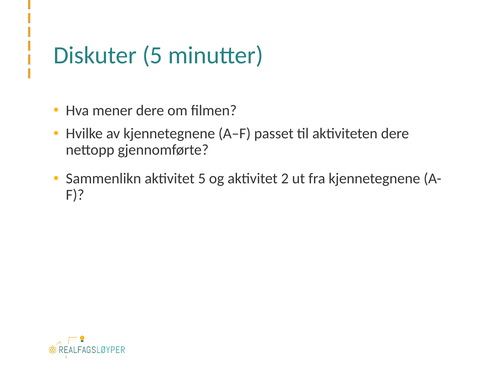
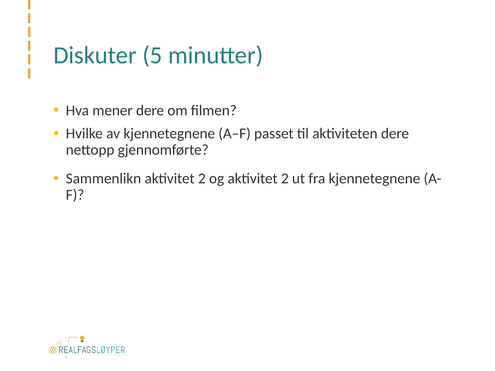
Sammenlikn aktivitet 5: 5 -> 2 (202, 179)
